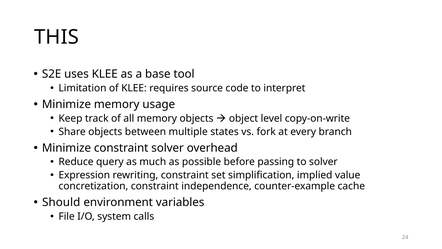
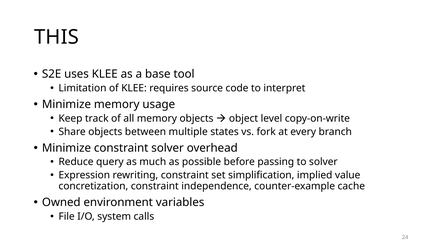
Should: Should -> Owned (61, 202)
